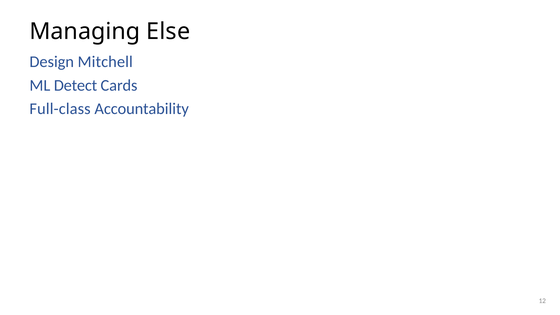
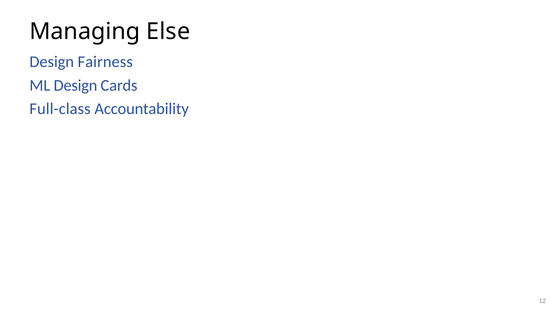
Mitchell: Mitchell -> Fairness (105, 62)
ML Detect: Detect -> Design (75, 85)
